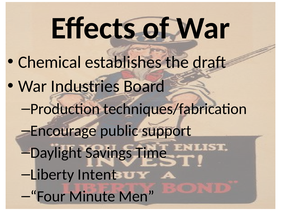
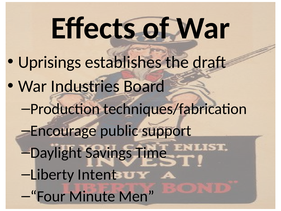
Chemical: Chemical -> Uprisings (50, 62)
